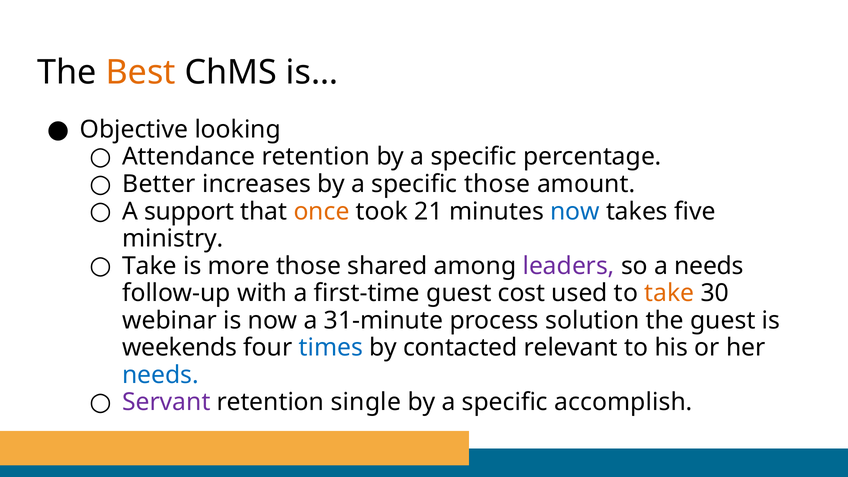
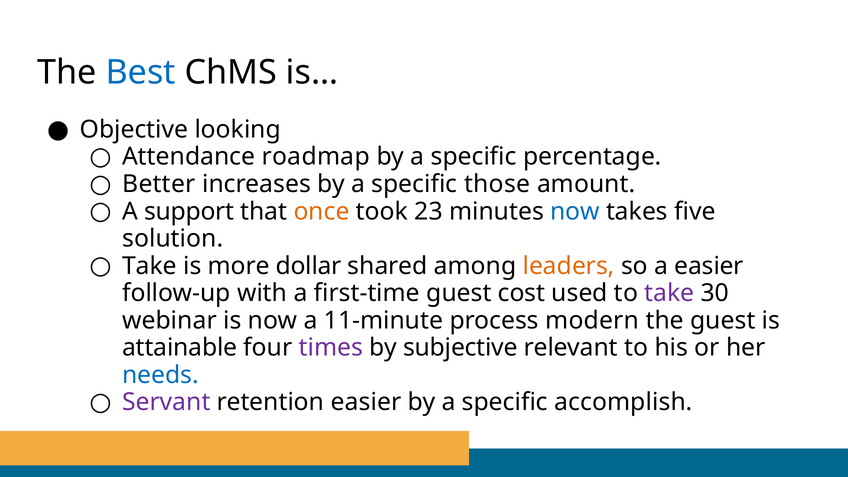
Best colour: orange -> blue (141, 73)
Attendance retention: retention -> roadmap (316, 157)
21: 21 -> 23 (429, 211)
ministry: ministry -> solution (173, 239)
more those: those -> dollar (309, 266)
leaders colour: purple -> orange (569, 266)
a needs: needs -> easier (709, 266)
take colour: orange -> purple (669, 293)
31-minute: 31-minute -> 11-minute (384, 320)
solution: solution -> modern (592, 320)
weekends: weekends -> attainable (180, 348)
times colour: blue -> purple (331, 348)
contacted: contacted -> subjective (460, 348)
retention single: single -> easier (366, 402)
